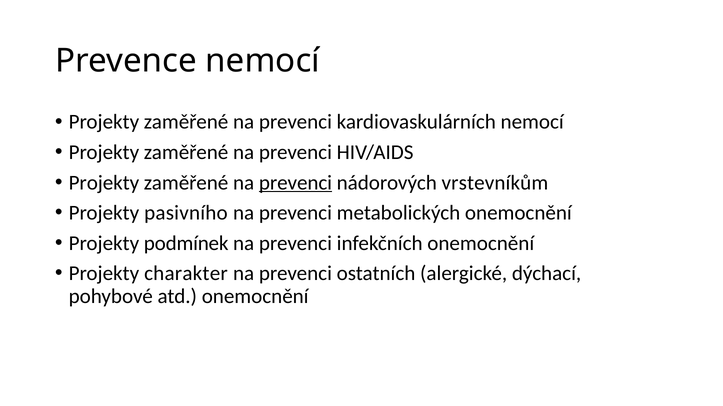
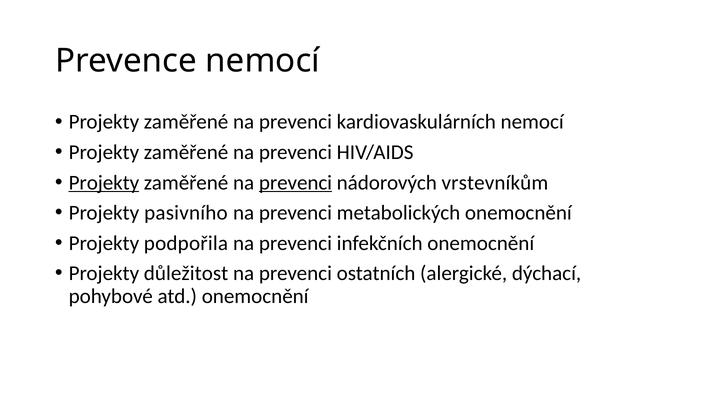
Projekty underline: none -> present (104, 183)
podmínek: podmínek -> podpořila (186, 243)
charakter: charakter -> důležitost (186, 274)
